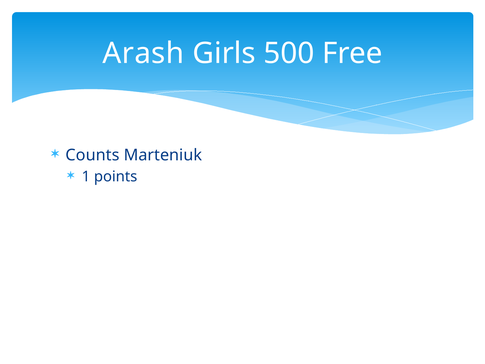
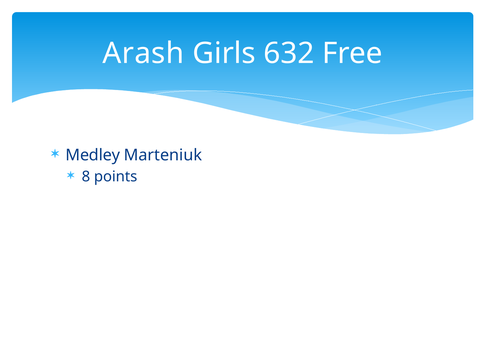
500: 500 -> 632 (289, 53)
Counts: Counts -> Medley (93, 155)
1: 1 -> 8 (86, 177)
